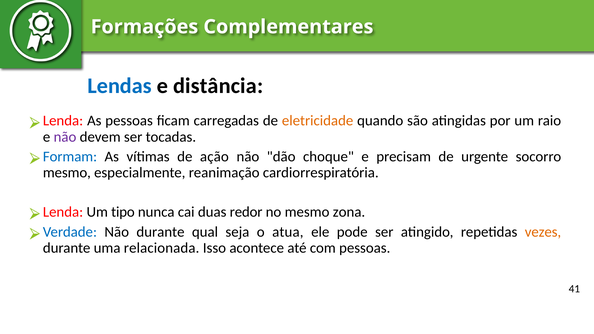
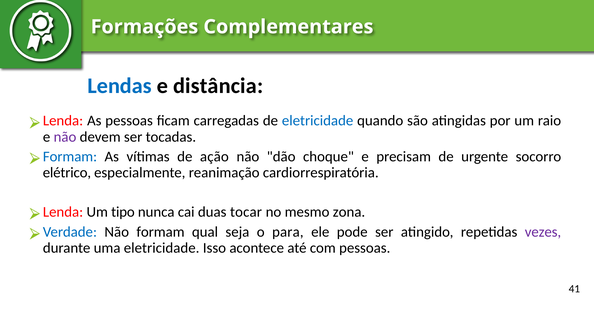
eletricidade colour: orange -> blue (318, 121)
mesmo: mesmo -> elétrico (67, 173)
redor: redor -> tocar (246, 212)
Não durante: durante -> formam (160, 232)
atua: atua -> para (288, 232)
vezes colour: orange -> purple (543, 232)
uma relacionada: relacionada -> eletricidade (162, 248)
